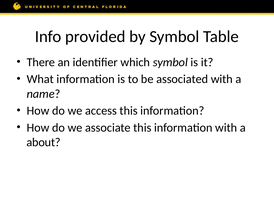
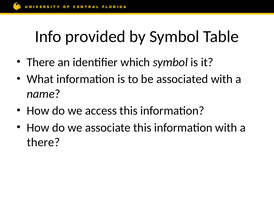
about: about -> there (43, 142)
